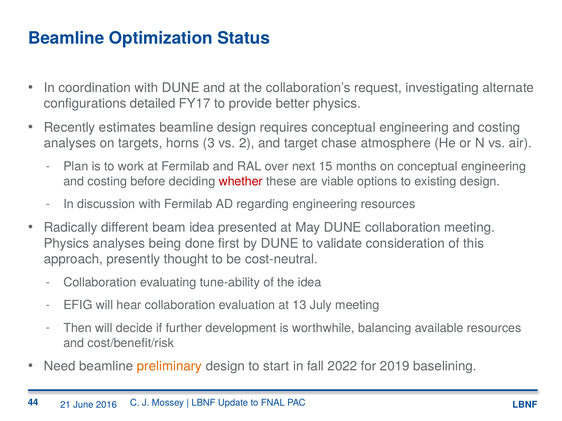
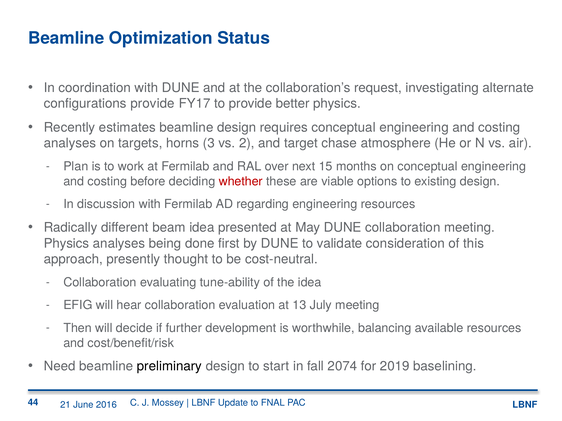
configurations detailed: detailed -> provide (153, 104)
preliminary colour: orange -> black (169, 367)
2022: 2022 -> 2074 (342, 367)
